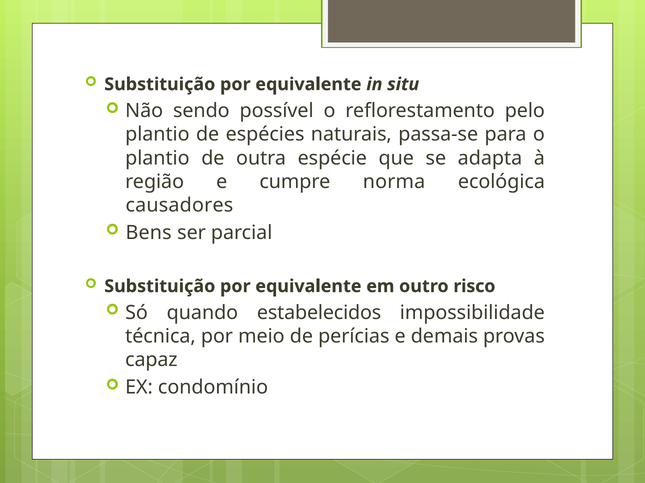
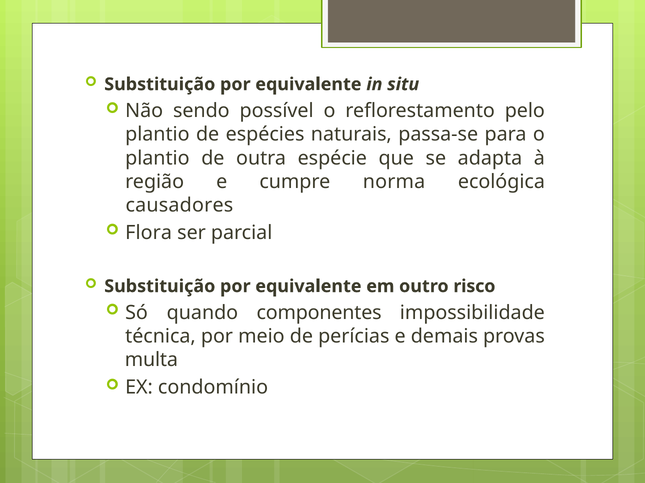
Bens: Bens -> Flora (149, 233)
estabelecidos: estabelecidos -> componentes (319, 313)
capaz: capaz -> multa (151, 361)
